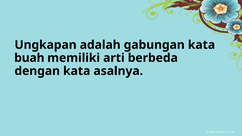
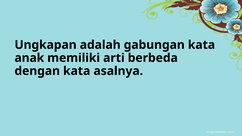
buah: buah -> anak (29, 58)
